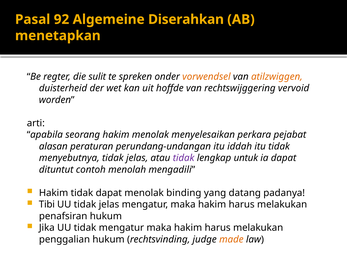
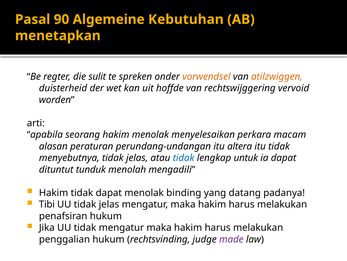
92: 92 -> 90 (62, 19)
Diserahkan: Diserahkan -> Kebutuhan (186, 19)
pejabat: pejabat -> macam (290, 134)
iddah: iddah -> altera (240, 146)
tidak colour: purple -> blue (184, 158)
contoh: contoh -> tunduk (91, 169)
made colour: orange -> purple (231, 239)
